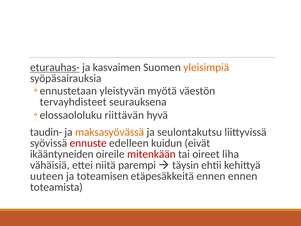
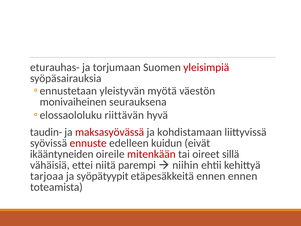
eturauhas- underline: present -> none (55, 67)
kasvaimen: kasvaimen -> torjumaan (117, 67)
yleisimpiä colour: orange -> red (206, 67)
tervayhdisteet: tervayhdisteet -> monivaiheinen (73, 102)
maksasyövässä colour: orange -> red (110, 132)
seulontakutsu: seulontakutsu -> kohdistamaan (190, 132)
liha: liha -> sillä (231, 154)
täysin: täysin -> niihin (185, 165)
uuteen: uuteen -> tarjoaa (47, 176)
toteamisen: toteamisen -> syöpätyypit (102, 176)
